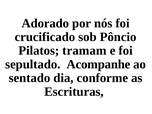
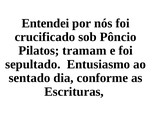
Adorado: Adorado -> Entendei (45, 23)
Acompanhe: Acompanhe -> Entusiasmo (98, 64)
